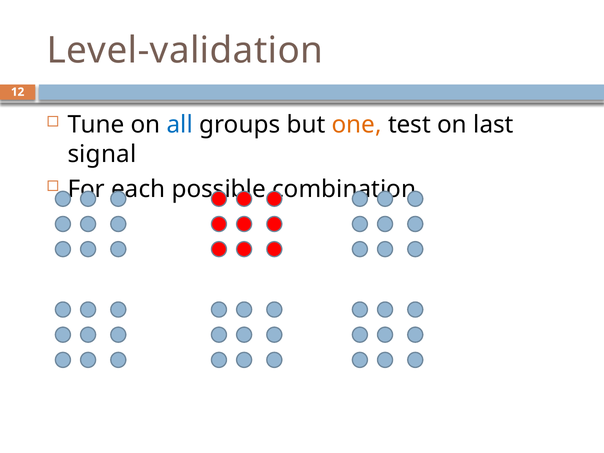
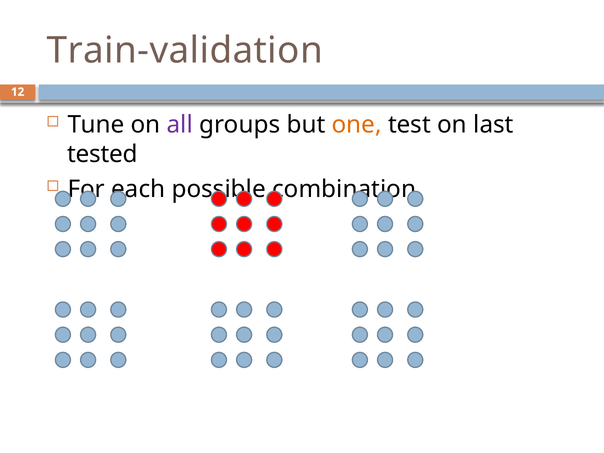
Level-validation: Level-validation -> Train-validation (185, 50)
all colour: blue -> purple (180, 125)
signal: signal -> tested (102, 154)
